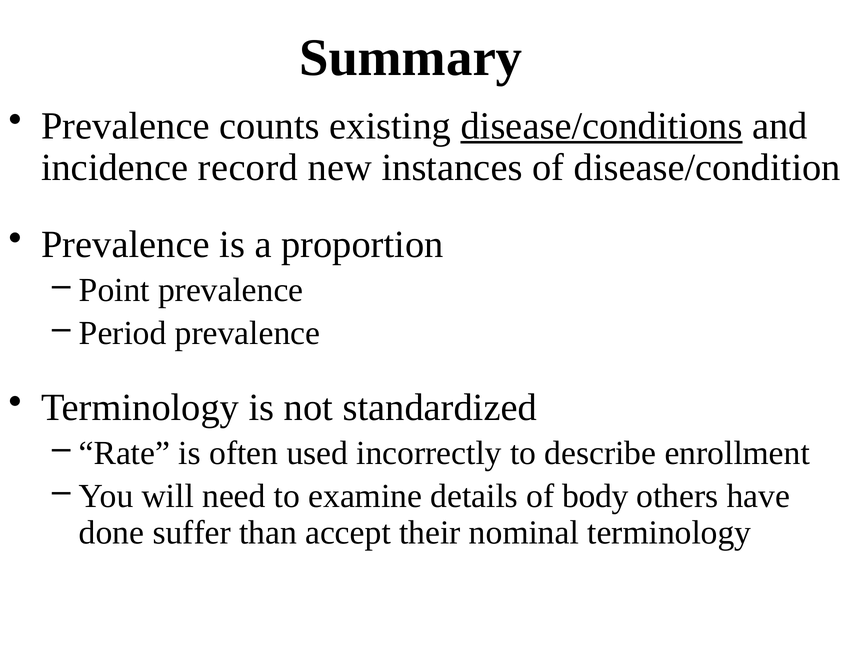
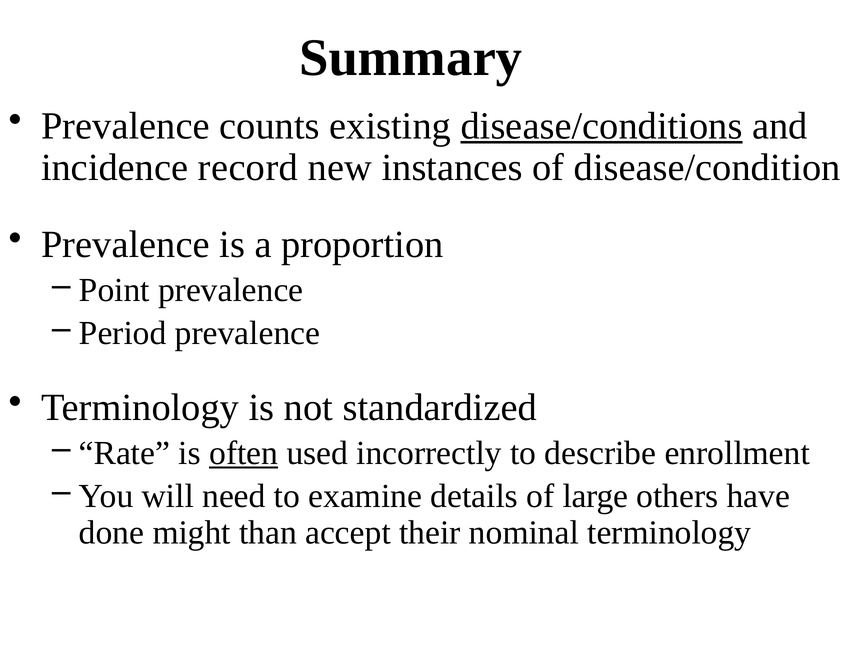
often underline: none -> present (244, 453)
body: body -> large (595, 496)
suffer: suffer -> might (192, 532)
